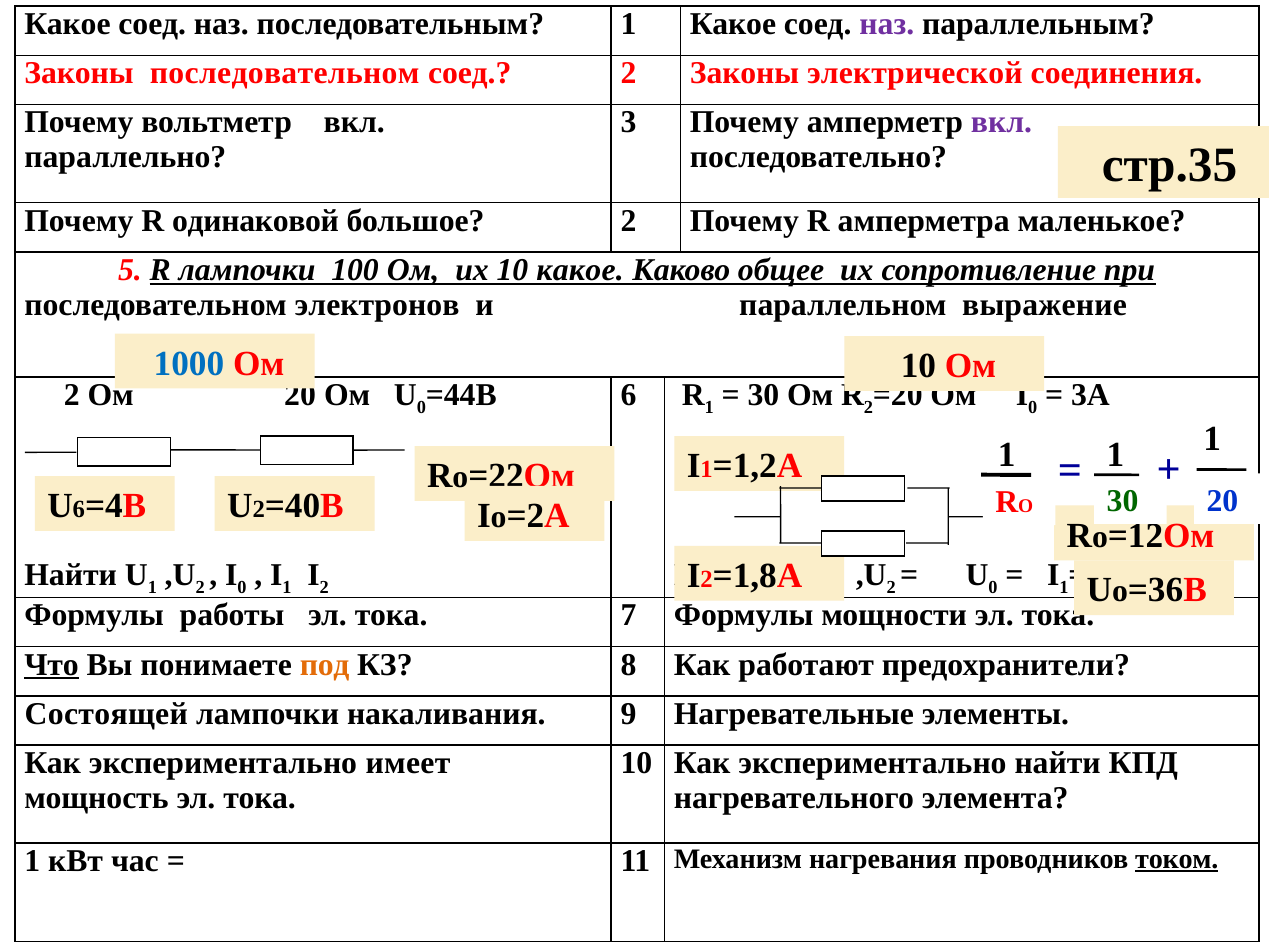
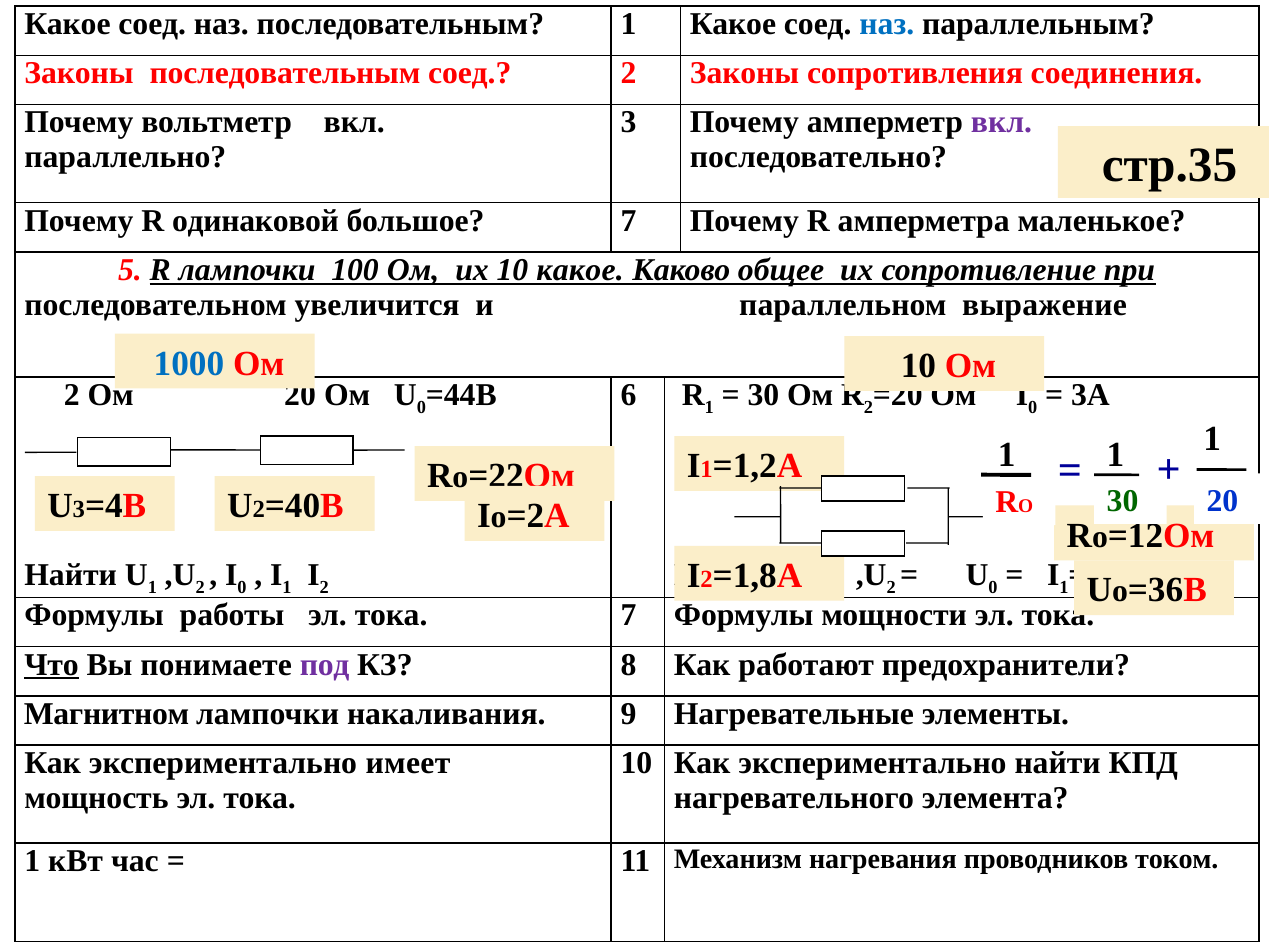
наз colour: purple -> blue (887, 24)
Законы последовательном: последовательном -> последовательным (285, 73)
электрической: электрической -> сопротивления (915, 73)
большое 2: 2 -> 7 (628, 220)
электронов: электронов -> увеличится (377, 305)
6: 6 -> 3 (79, 509)
под colour: orange -> purple (325, 664)
Состоящей: Состоящей -> Магнитном (107, 714)
током underline: present -> none (1177, 859)
